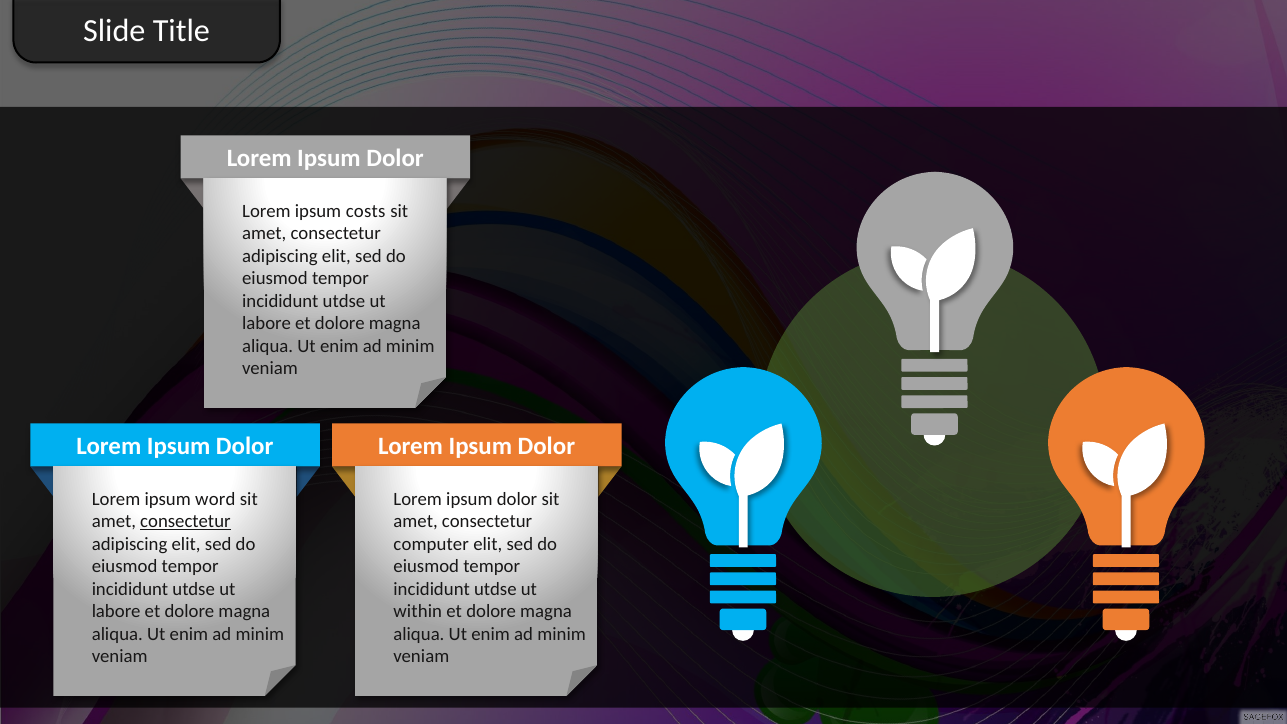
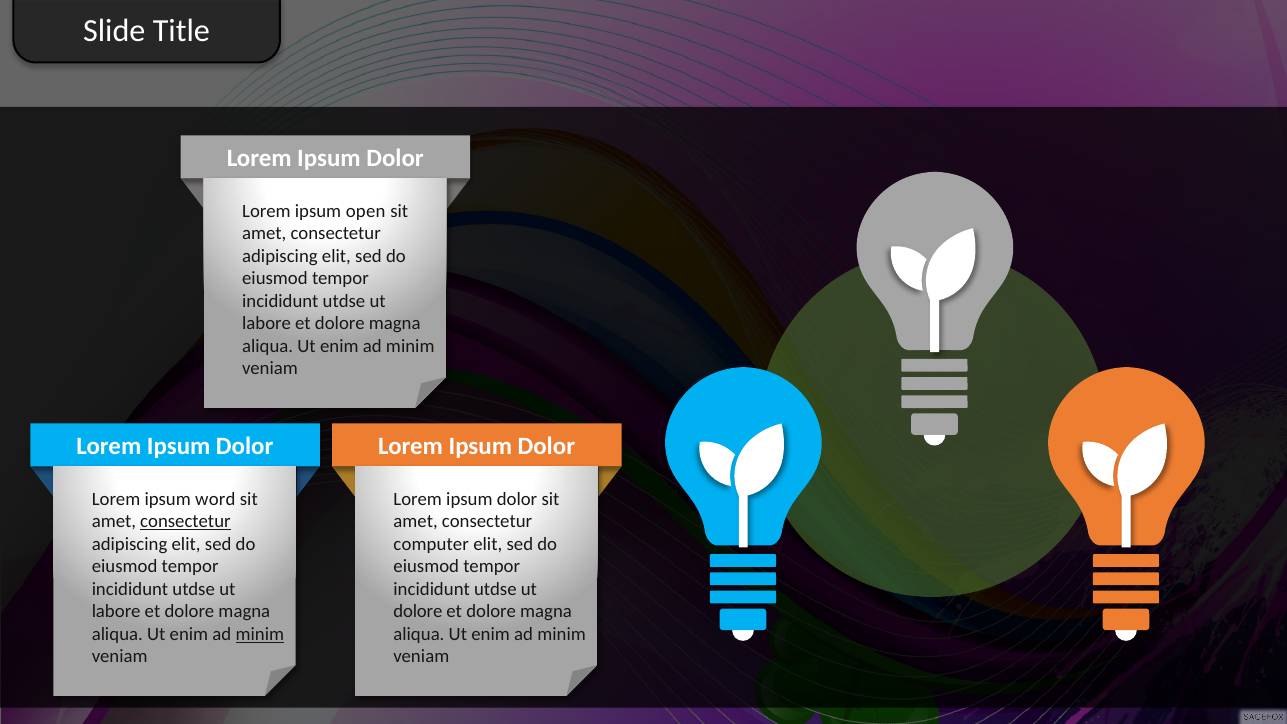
costs: costs -> open (366, 211)
within: within -> dolore (418, 612)
minim underline: none -> present (260, 634)
